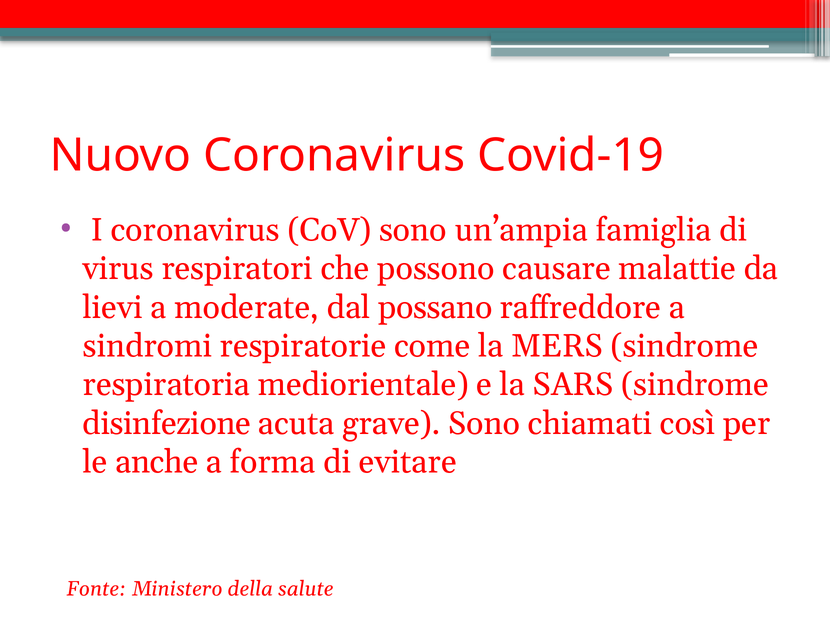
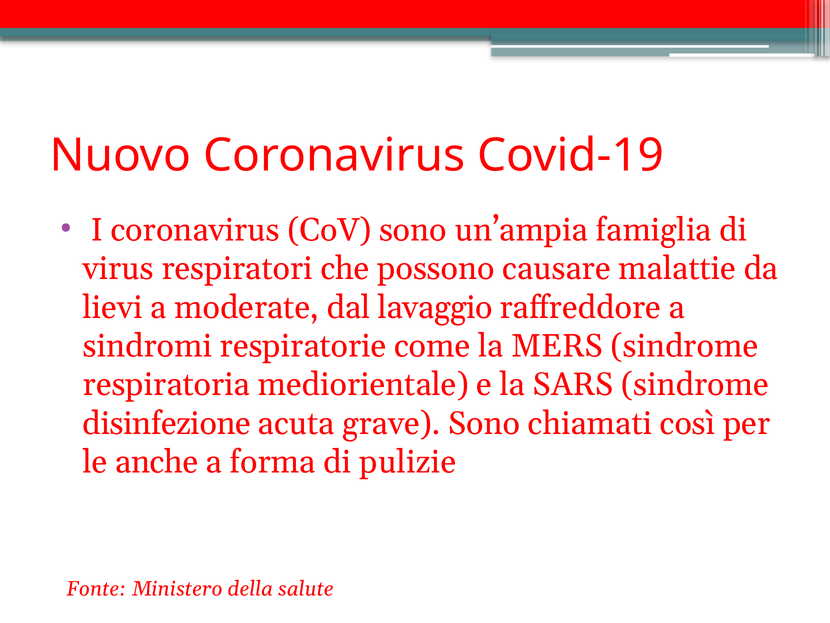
possano: possano -> lavaggio (435, 307)
evitare: evitare -> pulizie (408, 462)
